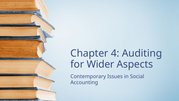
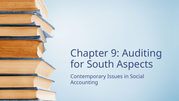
4: 4 -> 9 (115, 53)
Wider: Wider -> South (100, 64)
